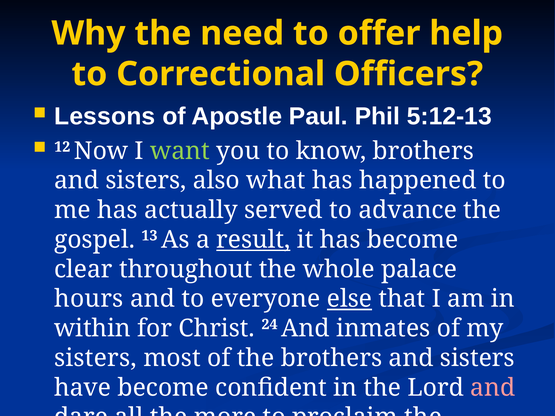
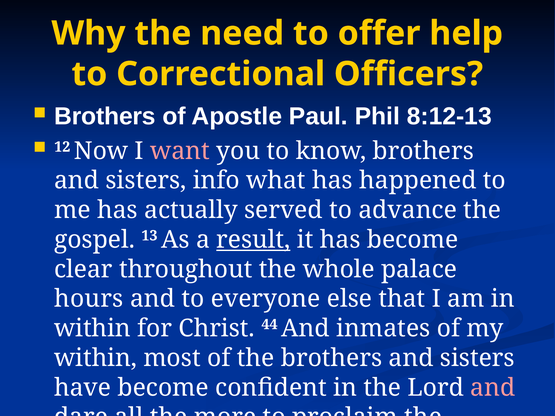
Lessons: Lessons -> Brothers (105, 116)
5:12-13: 5:12-13 -> 8:12-13 (449, 116)
want colour: light green -> pink (180, 151)
also: also -> info (216, 181)
else underline: present -> none (349, 299)
24: 24 -> 44 (269, 325)
sisters: sisters -> within (96, 358)
